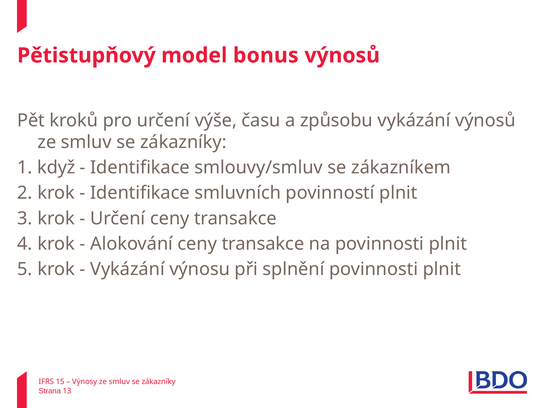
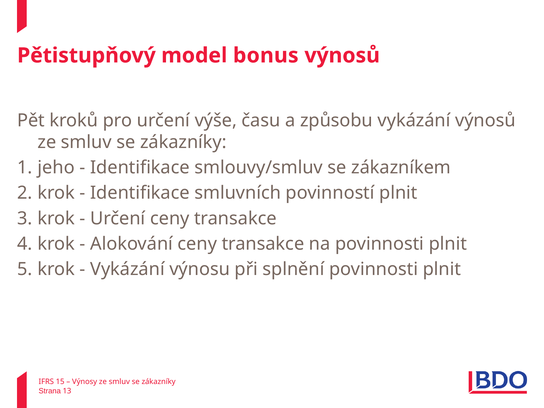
když: když -> jeho (56, 168)
